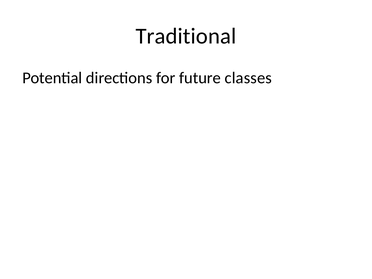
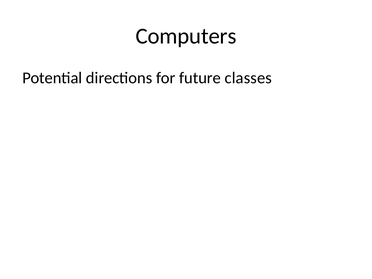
Traditional: Traditional -> Computers (186, 36)
